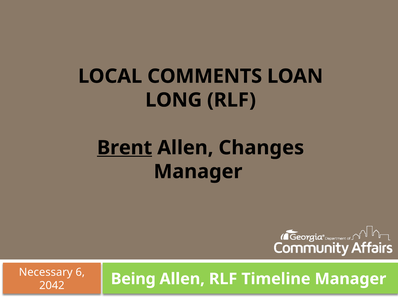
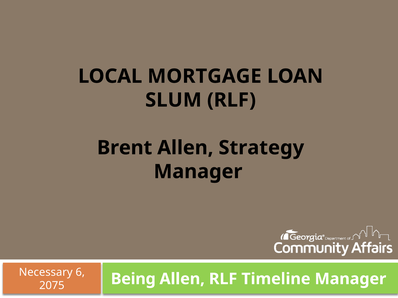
COMMENTS: COMMENTS -> MORTGAGE (205, 76)
LONG: LONG -> SLUM (173, 100)
Brent underline: present -> none (125, 148)
Changes: Changes -> Strategy (261, 148)
2042: 2042 -> 2075 (52, 286)
